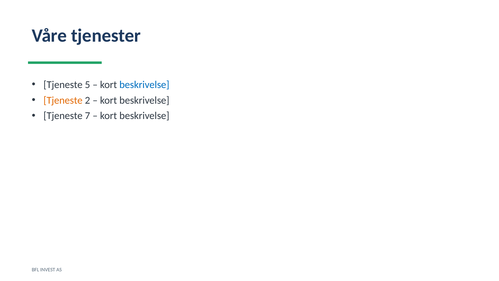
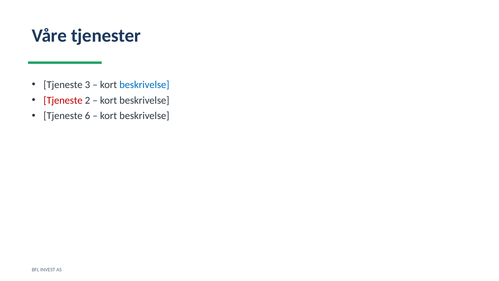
5: 5 -> 3 (87, 85)
Tjeneste colour: orange -> red (63, 100)
7: 7 -> 6 (87, 116)
